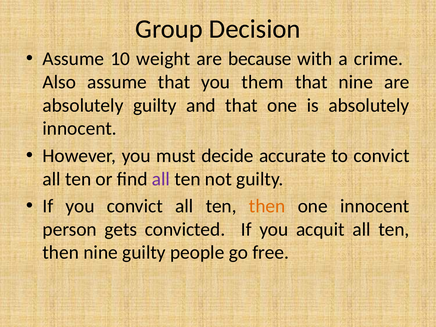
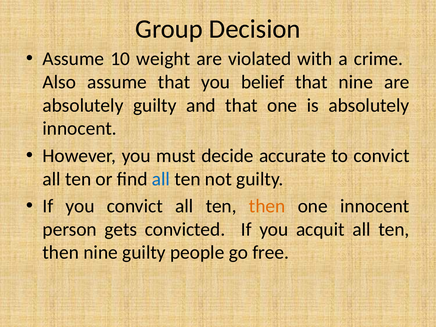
because: because -> violated (260, 59)
them: them -> belief (263, 82)
all colour: purple -> blue (161, 179)
